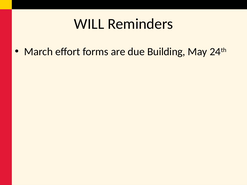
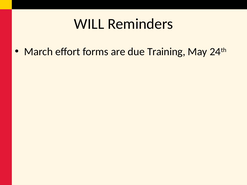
Building: Building -> Training (166, 52)
